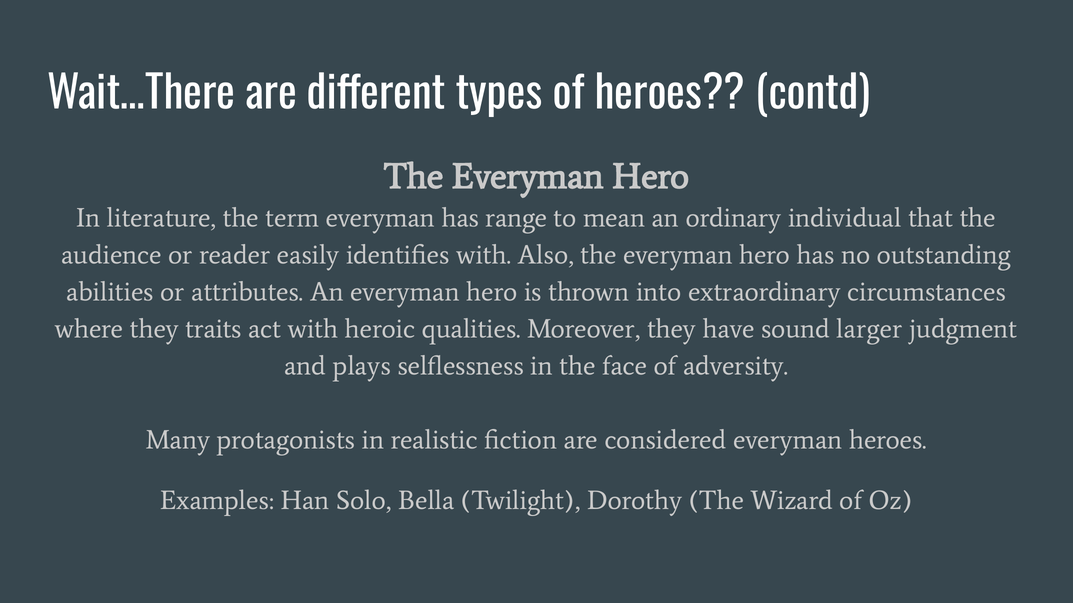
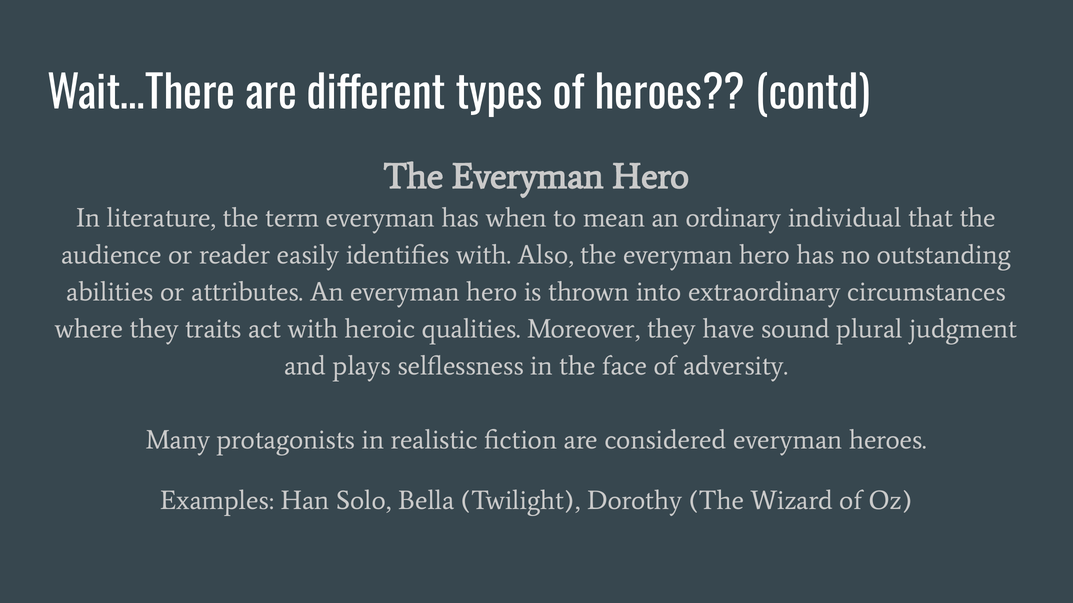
range: range -> when (516, 218)
larger: larger -> plural (870, 329)
